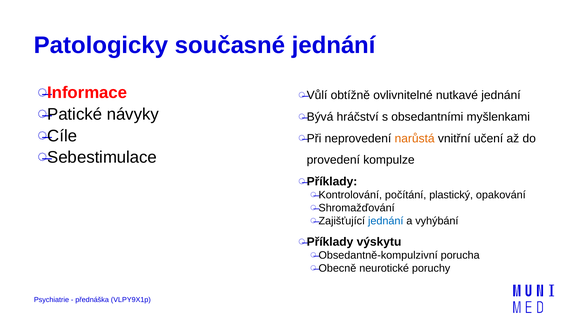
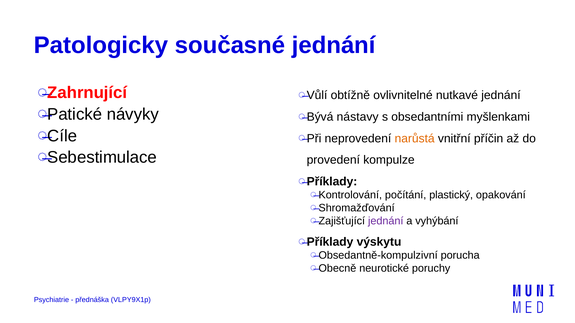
Informace: Informace -> Zahrnující (87, 93)
hráčství: hráčství -> nástavy (358, 117)
učení: učení -> příčin (489, 139)
jednání colour: blue -> purple (386, 221)
